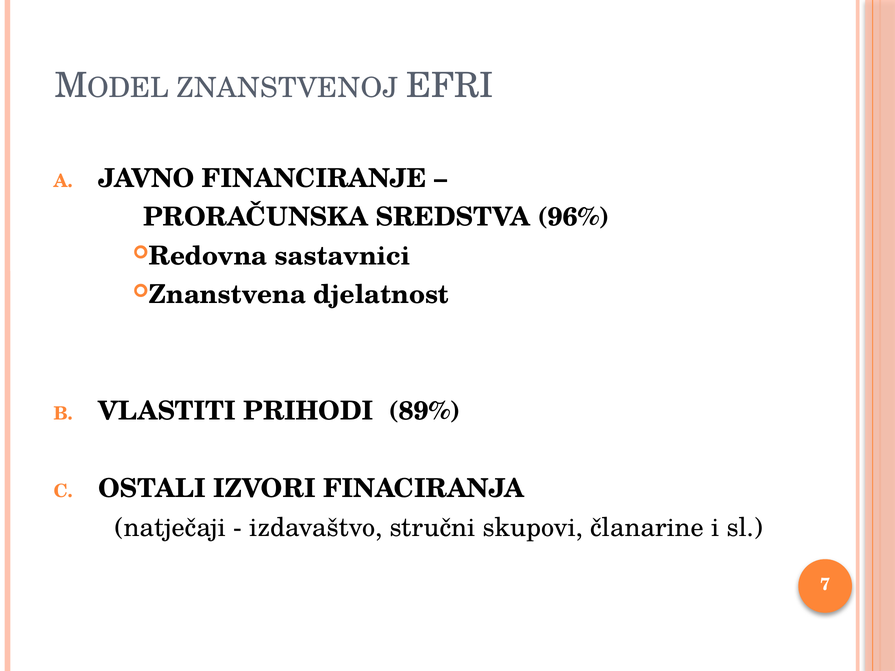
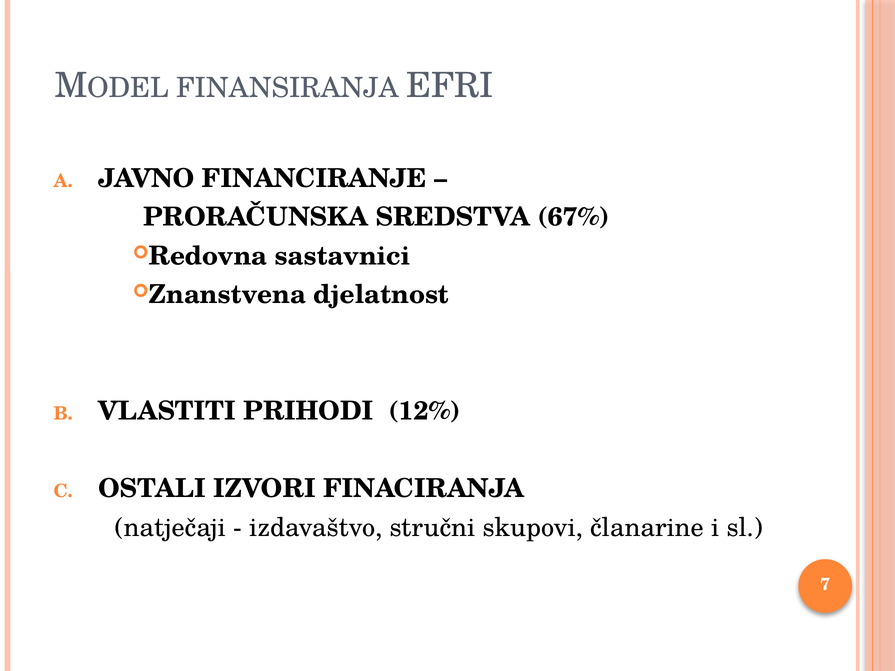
ZNANSTVENOJ: ZNANSTVENOJ -> FINANSIRANJA (288, 88)
96%: 96% -> 67% (574, 217)
89%: 89% -> 12% (425, 411)
